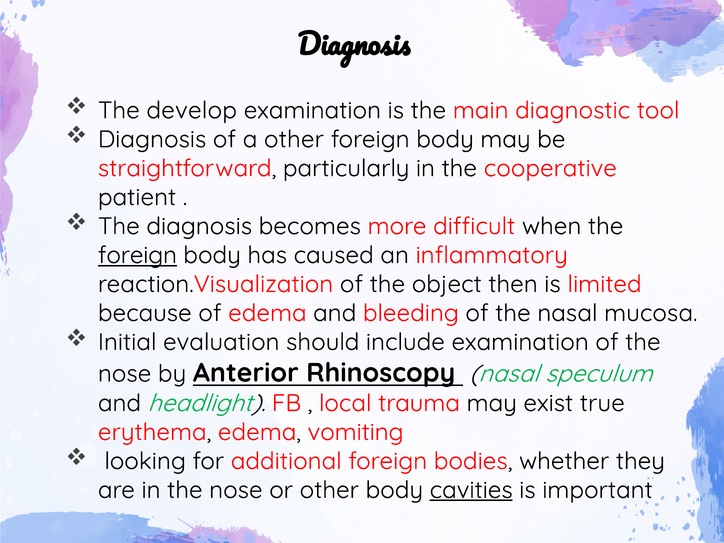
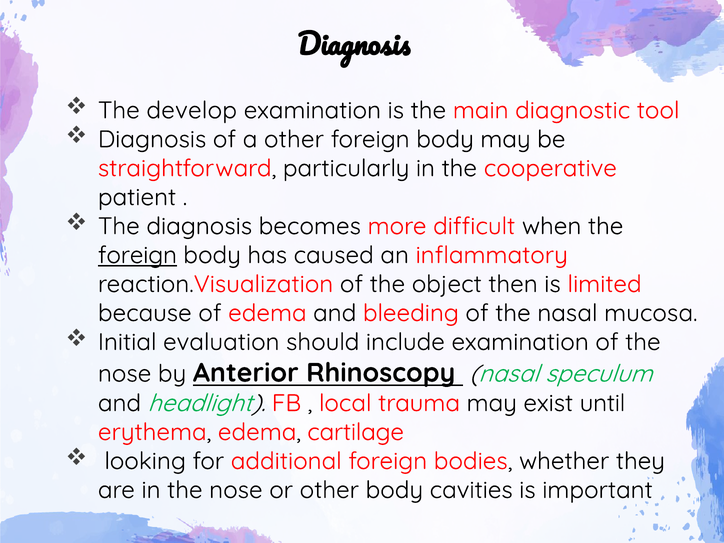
true: true -> until (602, 403)
vomiting: vomiting -> cartilage (356, 432)
cavities underline: present -> none (471, 490)
